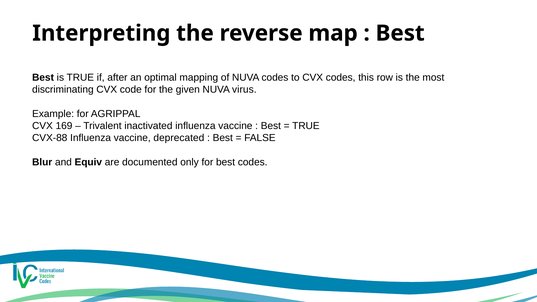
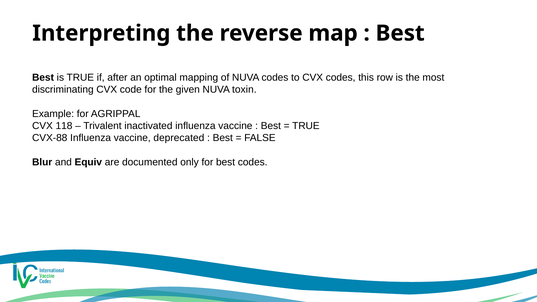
virus: virus -> toxin (244, 90)
169: 169 -> 118 (64, 126)
